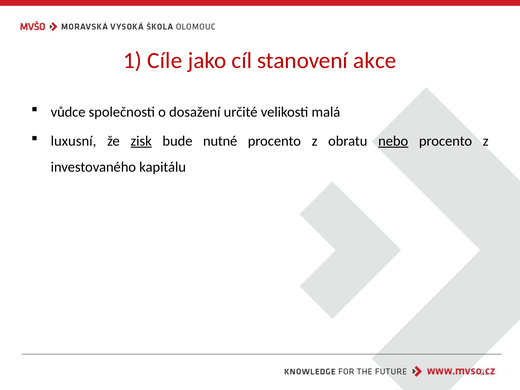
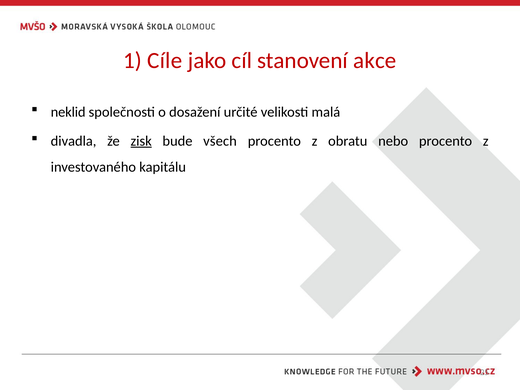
vůdce: vůdce -> neklid (68, 112)
luxusní: luxusní -> divadla (74, 141)
nutné: nutné -> všech (220, 141)
nebo underline: present -> none (393, 141)
